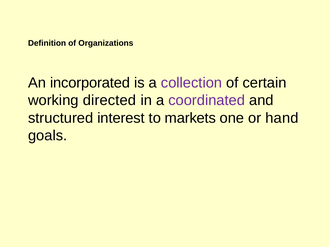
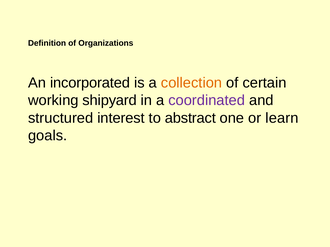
collection colour: purple -> orange (192, 83)
directed: directed -> shipyard (110, 101)
markets: markets -> abstract (190, 118)
hand: hand -> learn (282, 118)
